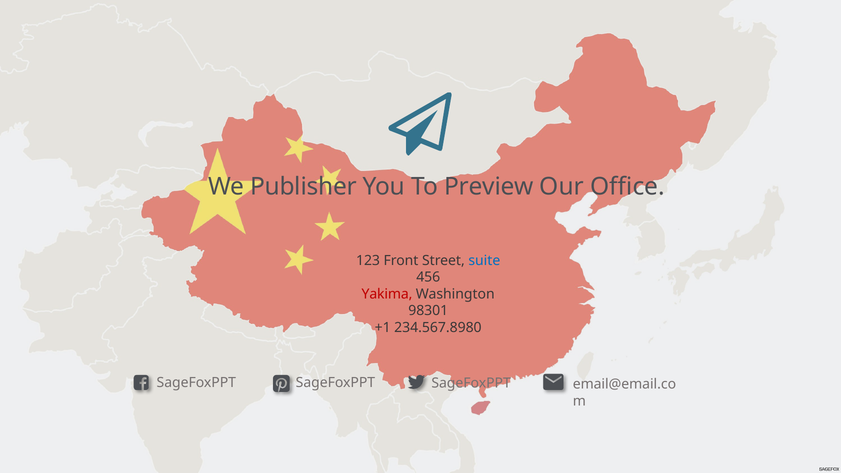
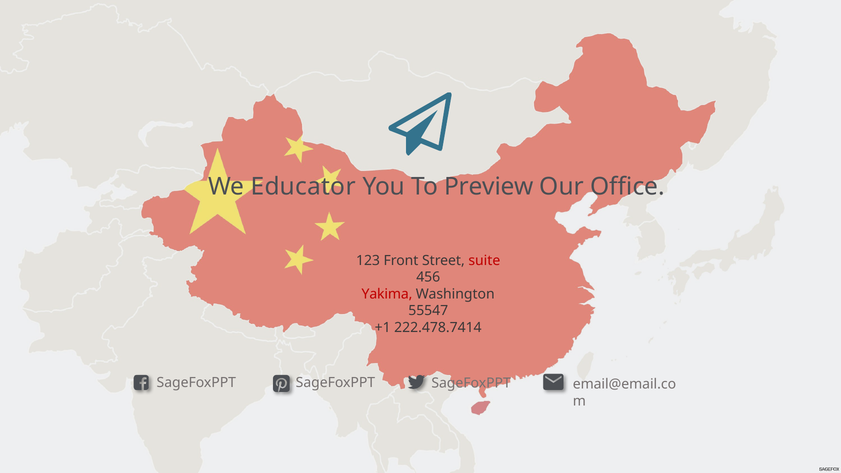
Publisher: Publisher -> Educator (303, 187)
suite colour: blue -> red (484, 260)
98301: 98301 -> 55547 (428, 311)
234.567.8980: 234.567.8980 -> 222.478.7414 (438, 328)
